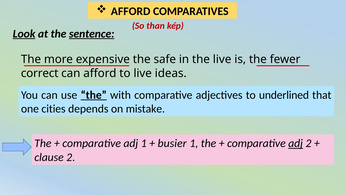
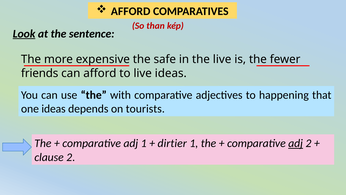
sentence underline: present -> none (92, 34)
correct: correct -> friends (40, 73)
the underline: present -> none (94, 95)
underlined: underlined -> happening (284, 95)
one cities: cities -> ideas (54, 109)
mistake: mistake -> tourists (145, 109)
busier: busier -> dirtier (172, 143)
